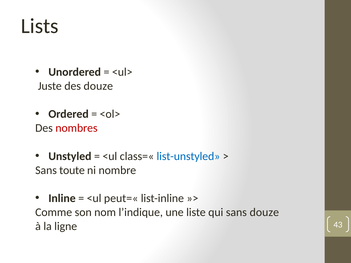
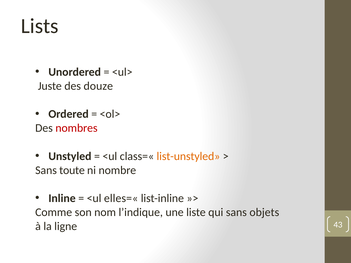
list-unstyled colour: blue -> orange (188, 156)
peut=«: peut=« -> elles=« (121, 198)
sans douze: douze -> objets (264, 212)
